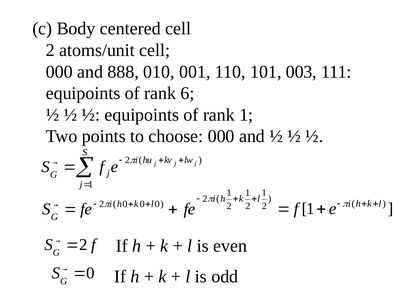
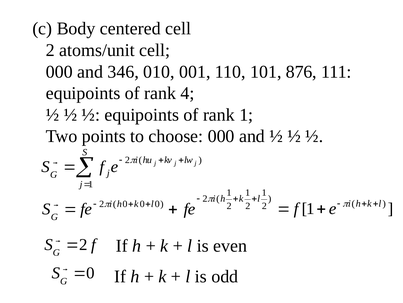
888: 888 -> 346 (123, 72)
003: 003 -> 876 (301, 72)
6: 6 -> 4 (188, 93)
